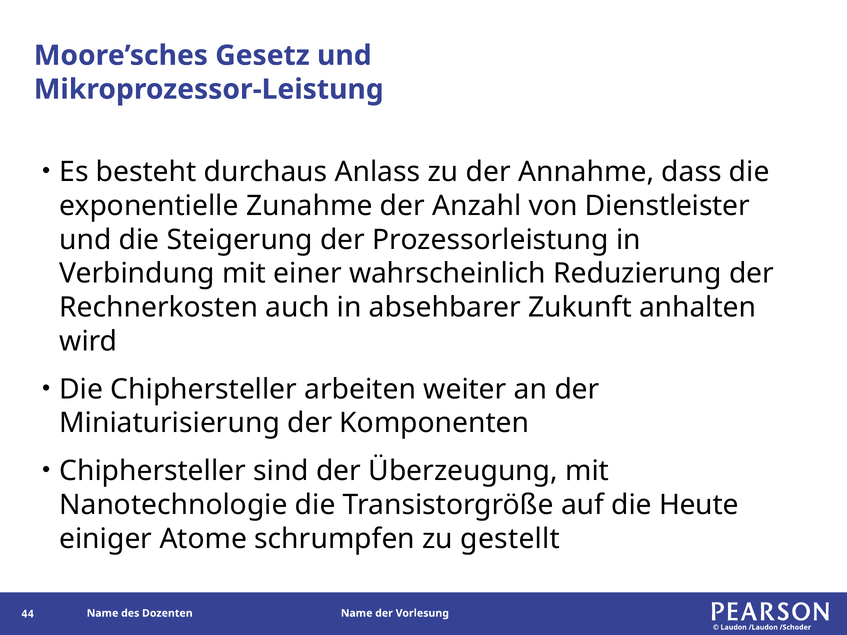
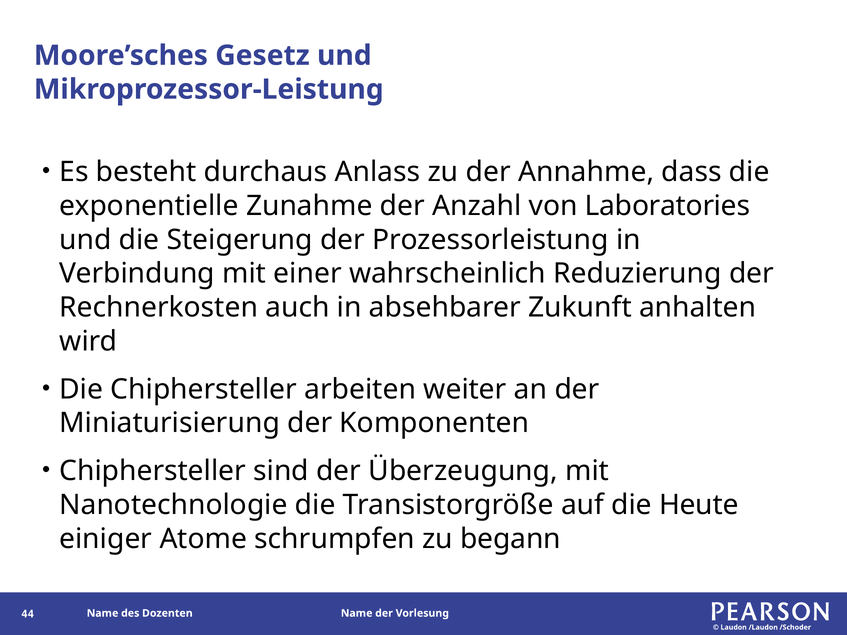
Dienstleister: Dienstleister -> Laboratories (668, 206)
gestellt: gestellt -> begann (511, 539)
